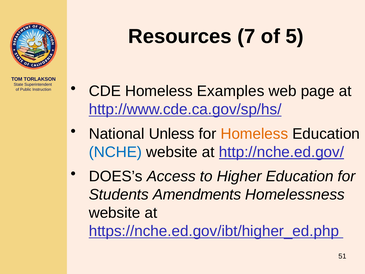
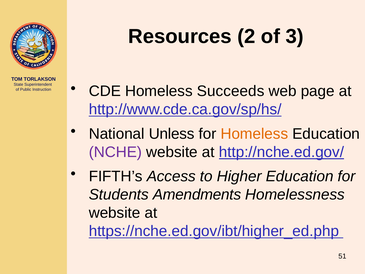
7: 7 -> 2 (246, 36)
5: 5 -> 3 (295, 36)
Examples: Examples -> Succeeds (231, 91)
NCHE colour: blue -> purple (115, 152)
DOES’s: DOES’s -> FIFTH’s (116, 176)
